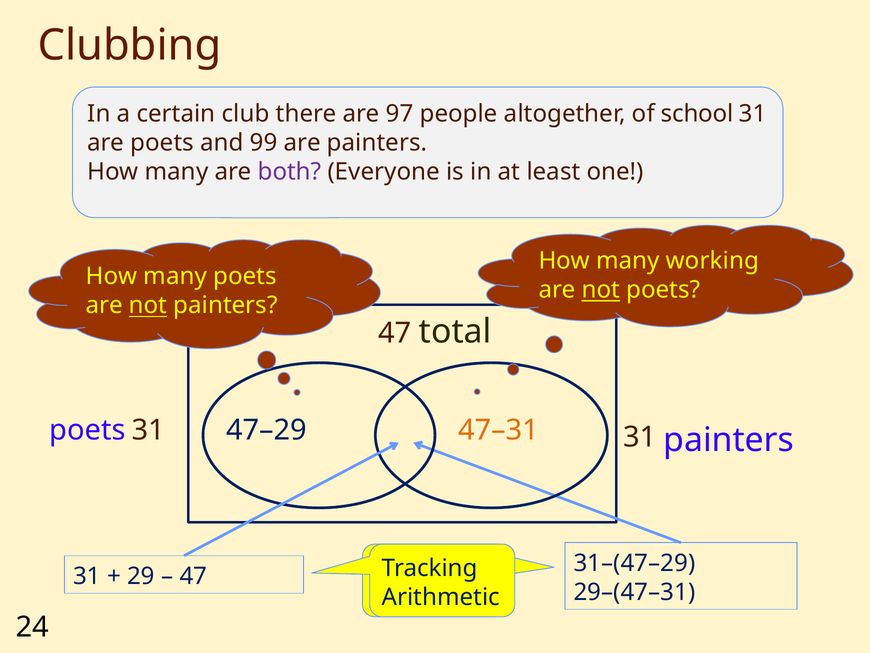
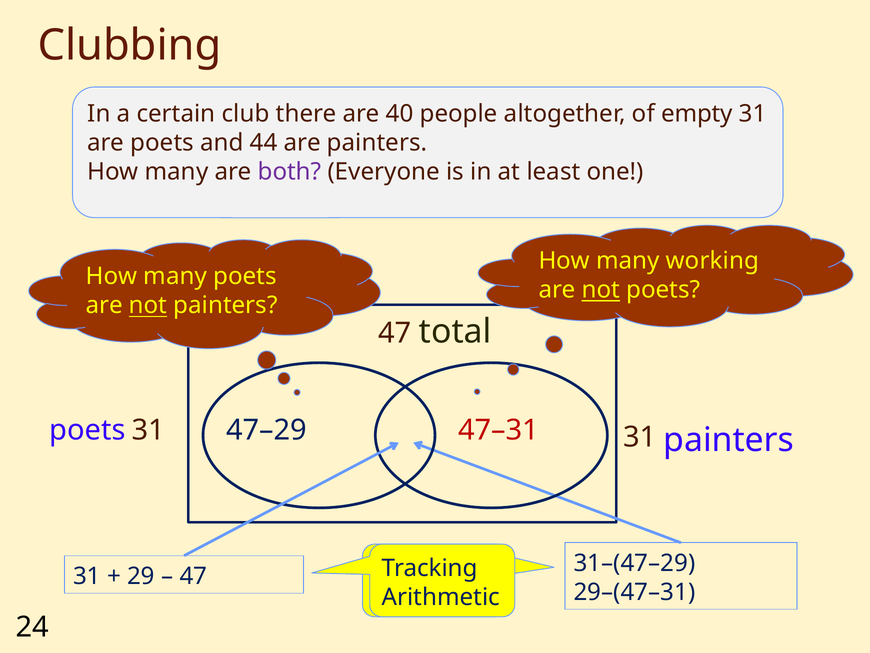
97: 97 -> 40 (400, 114)
school: school -> empty (697, 114)
99: 99 -> 44 (264, 143)
47–31 colour: orange -> red (498, 430)
